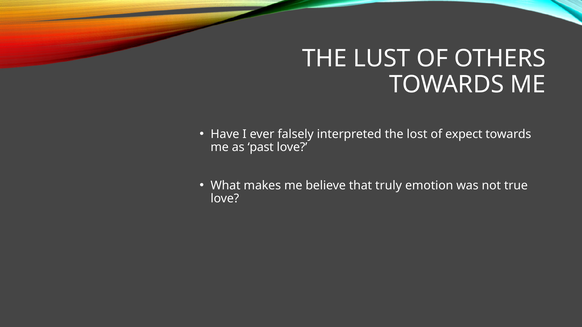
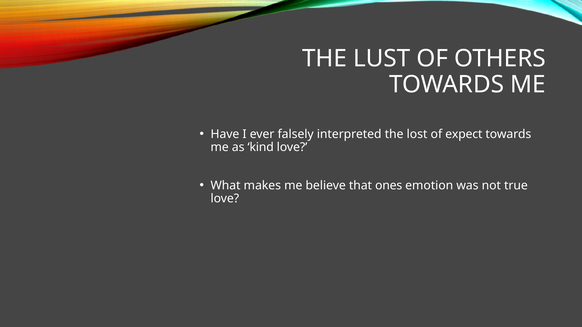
past: past -> kind (261, 147)
truly: truly -> ones (389, 186)
